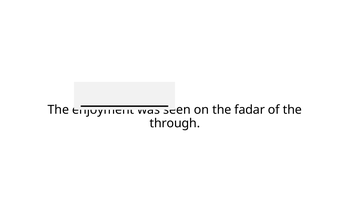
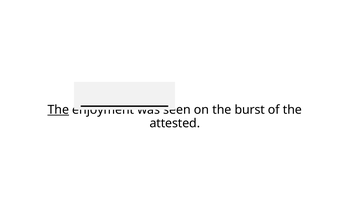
The underline: none -> present (58, 110)
fadar: fadar -> burst (250, 110)
through: through -> attested (175, 123)
